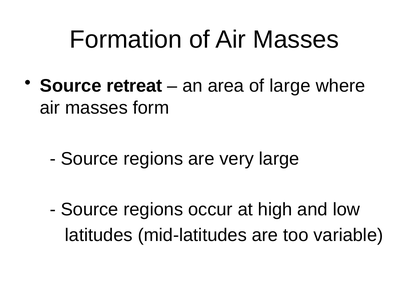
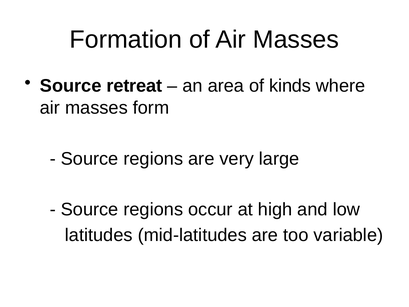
of large: large -> kinds (290, 86)
